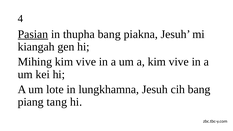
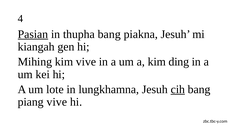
a kim vive: vive -> ding (179, 62)
cih underline: none -> present (178, 89)
piang tang: tang -> vive (57, 102)
